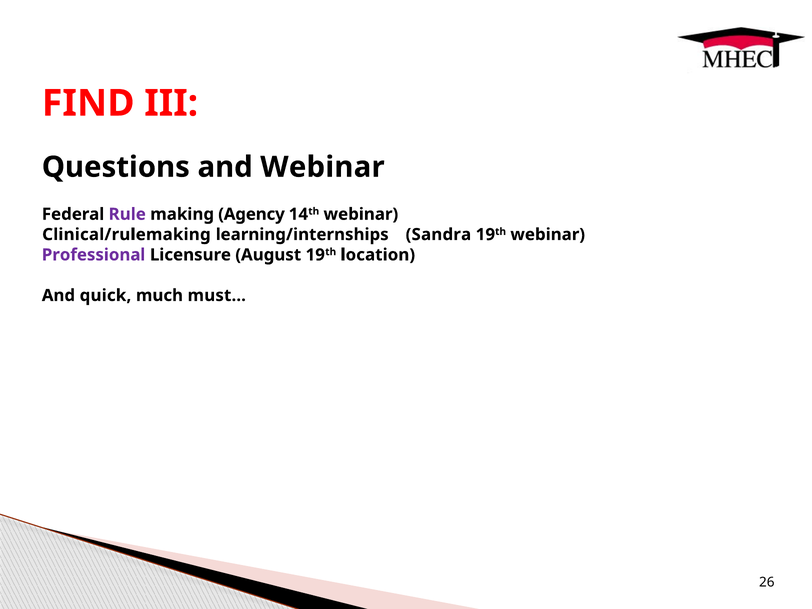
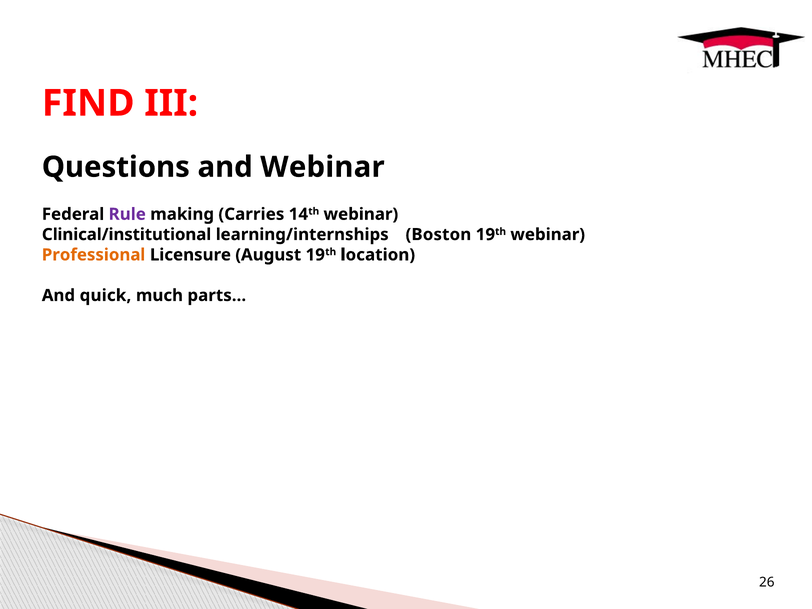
Agency: Agency -> Carries (251, 214)
Clinical/rulemaking: Clinical/rulemaking -> Clinical/institutional (127, 235)
Sandra: Sandra -> Boston (438, 235)
Professional colour: purple -> orange (94, 255)
must…: must… -> parts… (217, 295)
